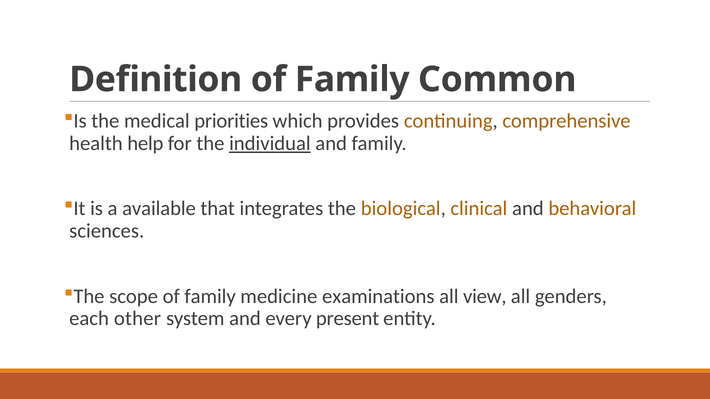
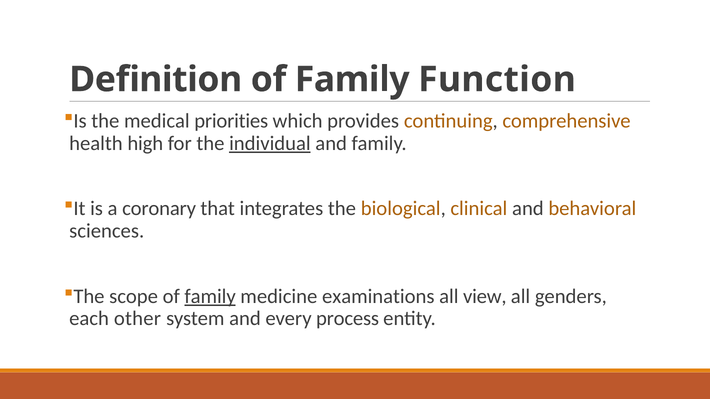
Common: Common -> Function (497, 80)
help: help -> high (145, 143)
available: available -> coronary (159, 209)
family underline: none -> present (210, 297)
present: present -> process (348, 319)
